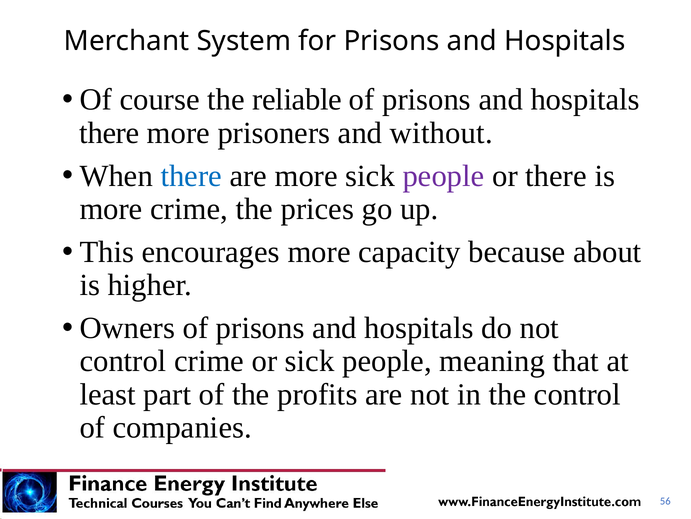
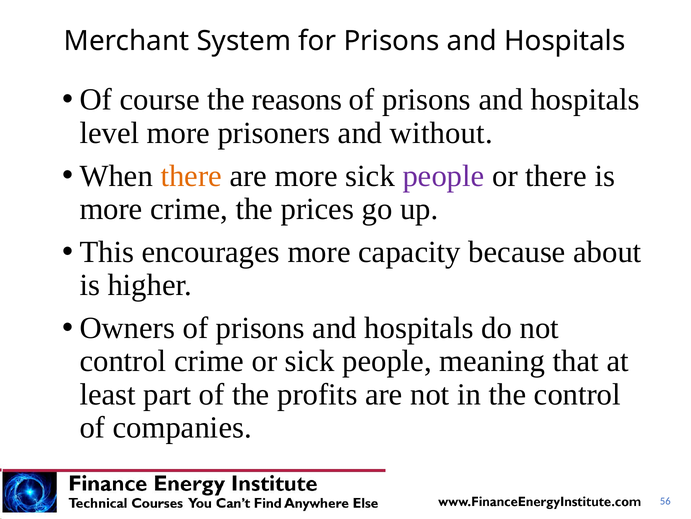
reliable: reliable -> reasons (297, 100)
there: there -> level (109, 133)
there colour: blue -> orange (191, 176)
